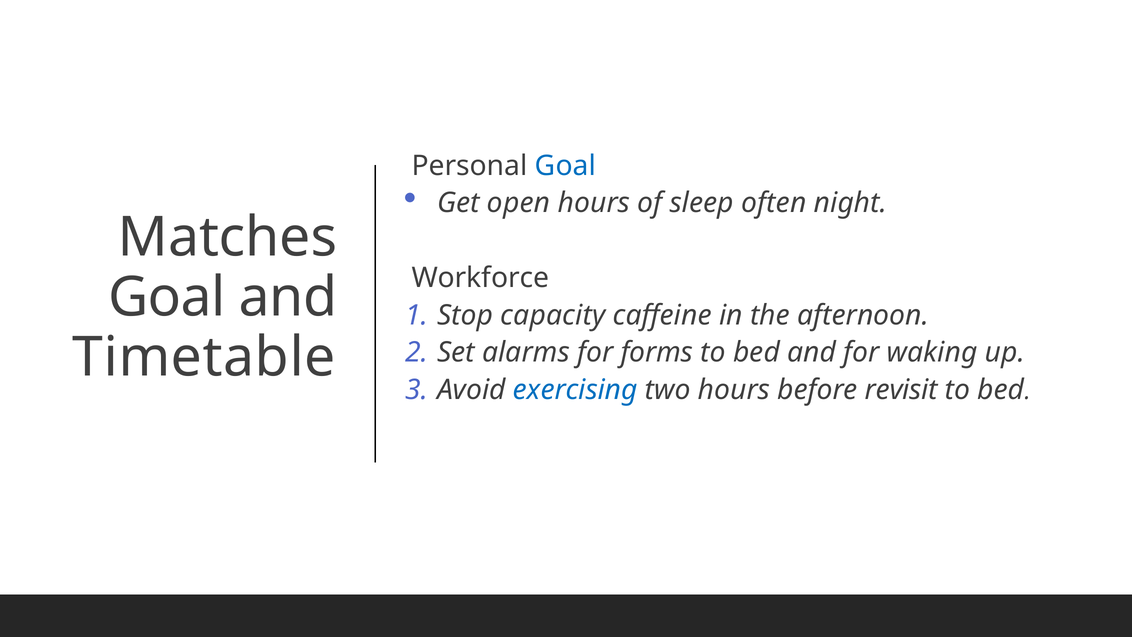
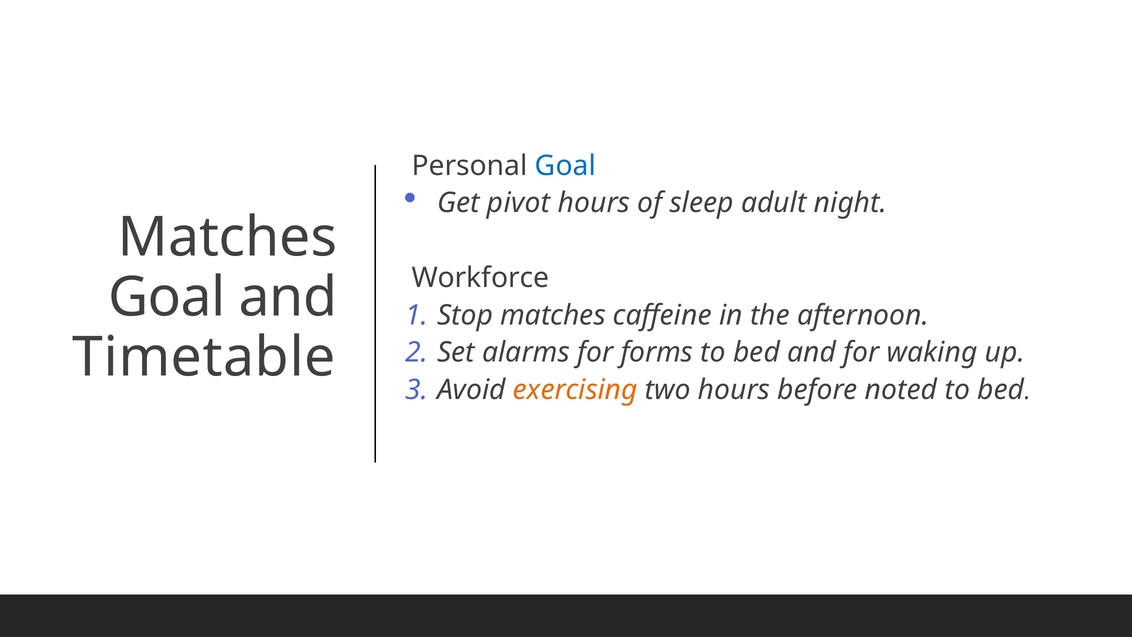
open: open -> pivot (519, 203)
often: often -> adult (774, 203)
Stop capacity: capacity -> matches (553, 315)
exercising colour: blue -> orange (575, 390)
revisit: revisit -> noted (901, 390)
